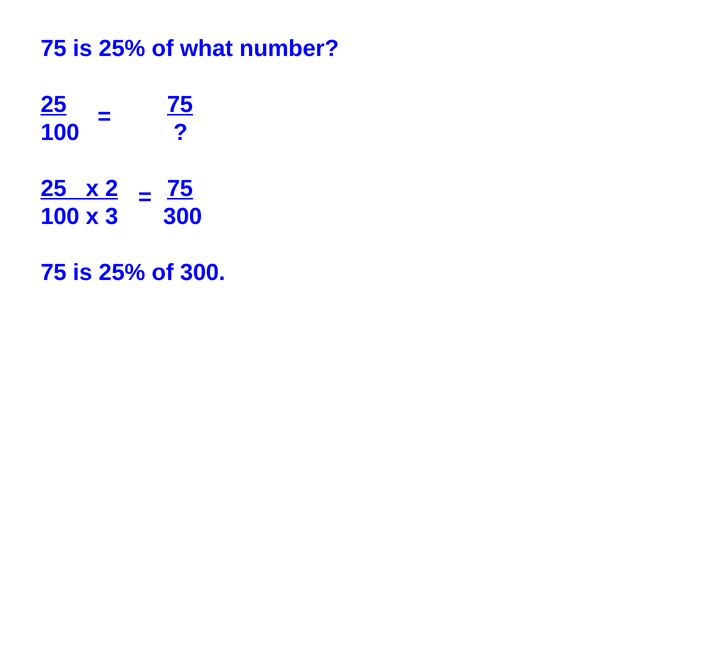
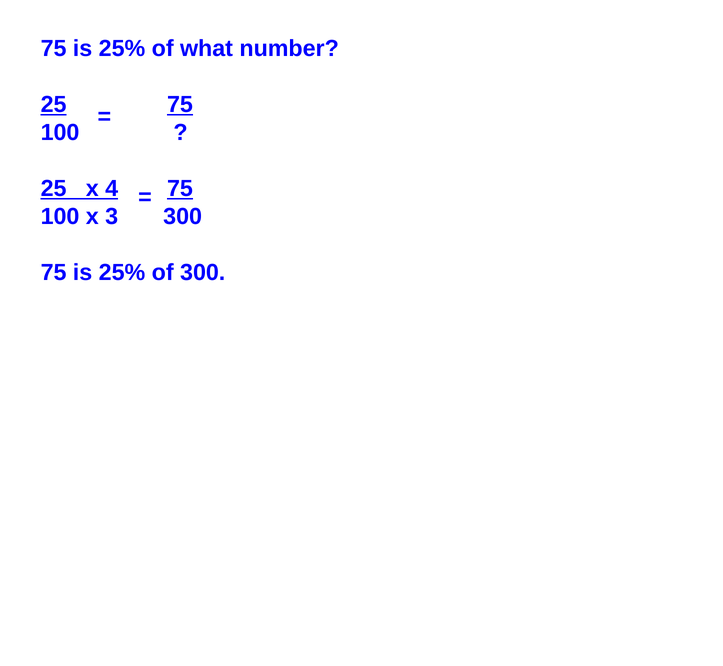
2: 2 -> 4 (112, 188)
